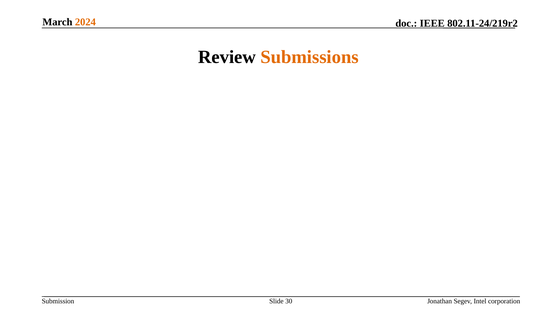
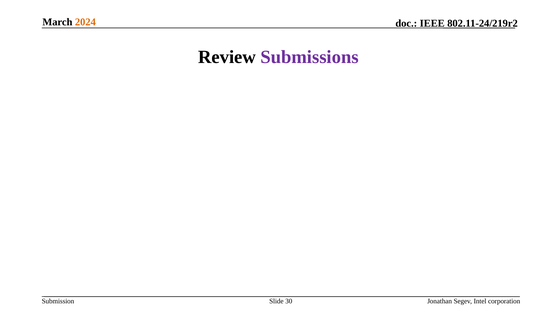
Submissions colour: orange -> purple (310, 57)
